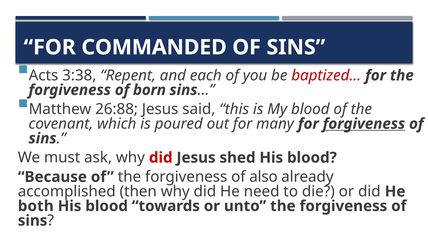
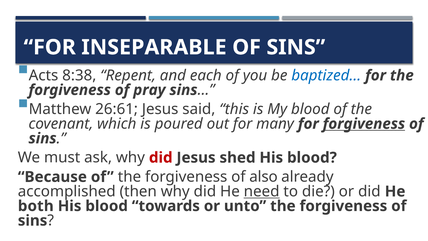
COMMANDED: COMMANDED -> INSEPARABLE (154, 47)
3:38: 3:38 -> 8:38 (79, 75)
baptized… colour: red -> blue (326, 75)
born: born -> pray (149, 90)
26:88: 26:88 -> 26:61 (117, 109)
need underline: none -> present (262, 191)
